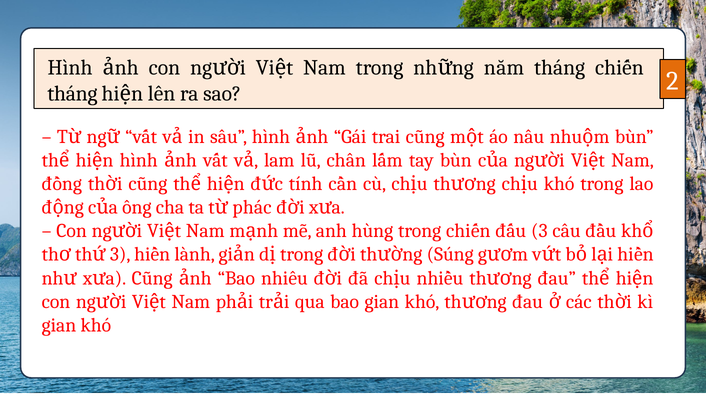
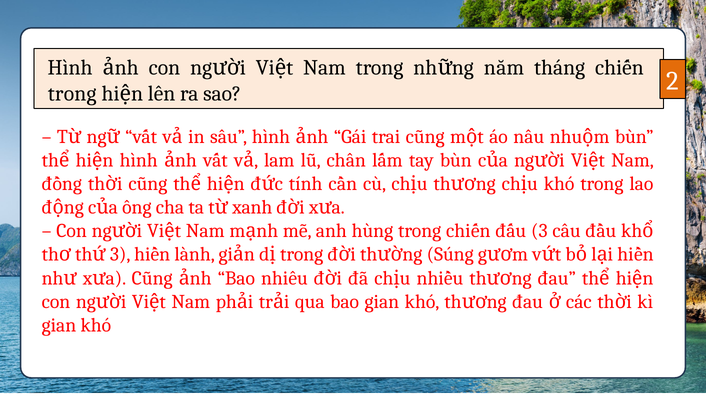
tháng: tháng -> trong (72, 94)
phác: phác -> xanh (252, 208)
